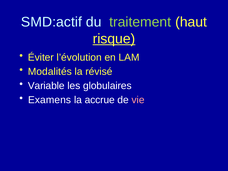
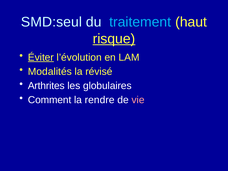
SMD:actif: SMD:actif -> SMD:seul (52, 22)
traitement colour: light green -> light blue (140, 22)
Éviter underline: none -> present (41, 57)
Variable: Variable -> Arthrites (46, 86)
Examens: Examens -> Comment (50, 100)
accrue: accrue -> rendre (100, 100)
